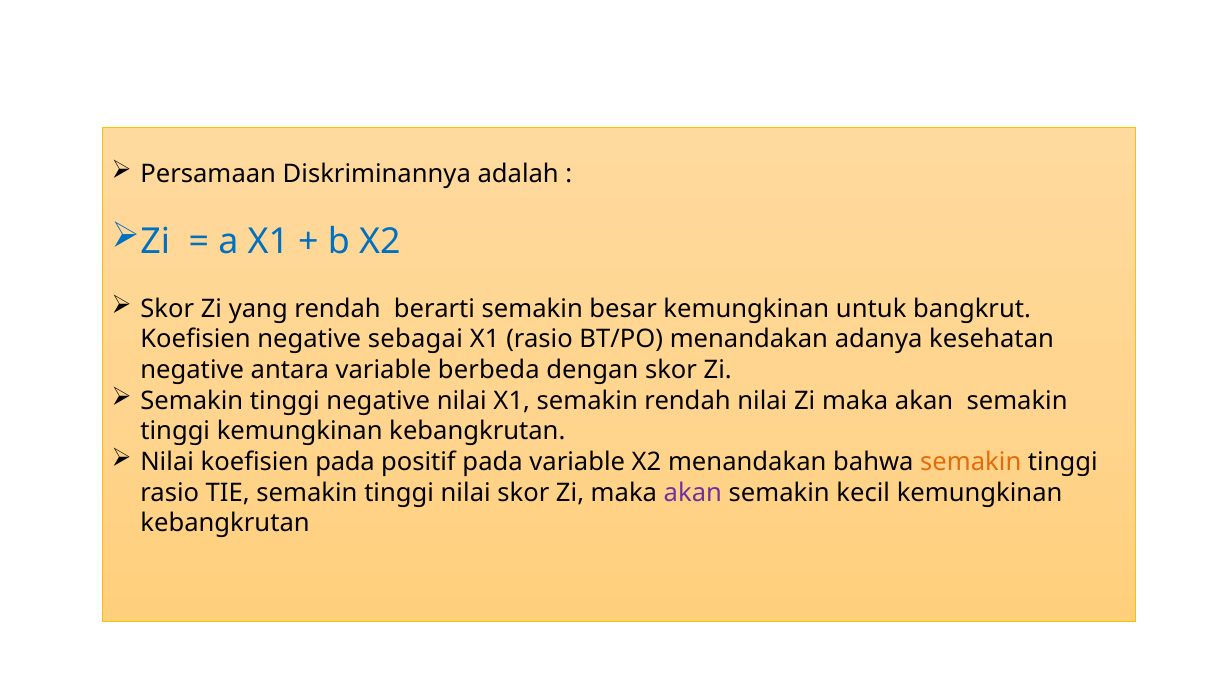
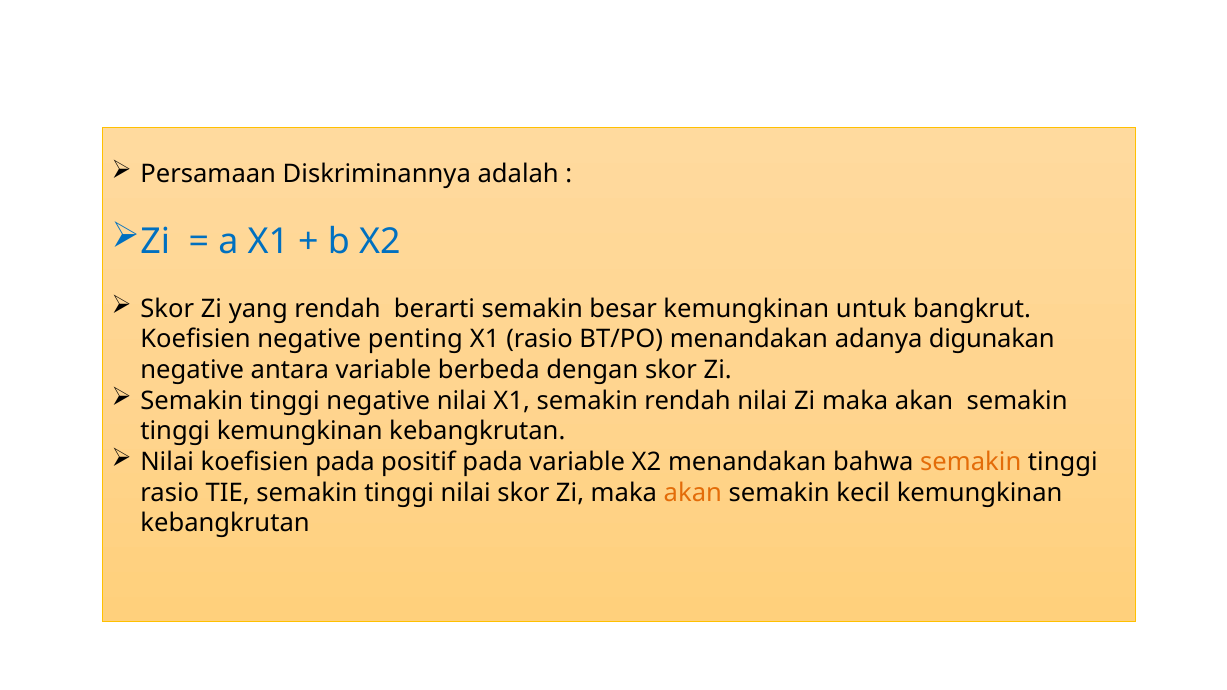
sebagai: sebagai -> penting (415, 340)
kesehatan: kesehatan -> digunakan (992, 340)
akan colour: purple -> orange (693, 493)
